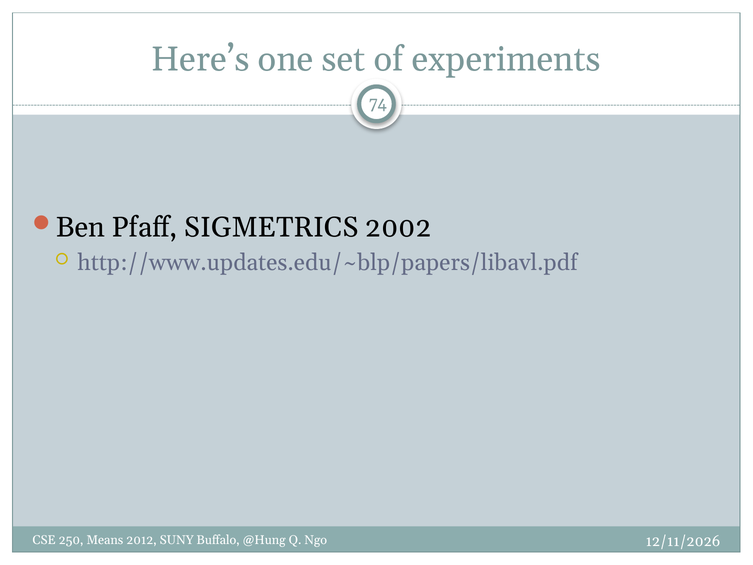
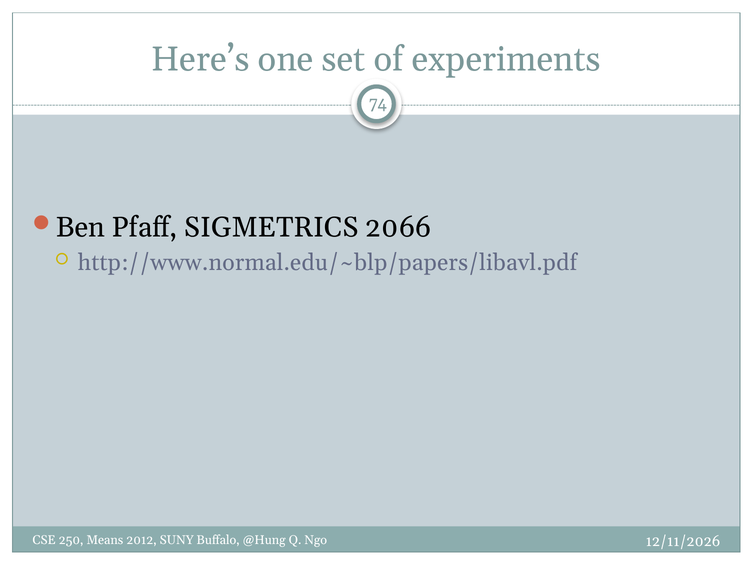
2002: 2002 -> 2066 (398, 228)
http://www.updates.edu/~blp/papers/libavl.pdf: http://www.updates.edu/~blp/papers/libavl.pdf -> http://www.normal.edu/~blp/papers/libavl.pdf (327, 263)
